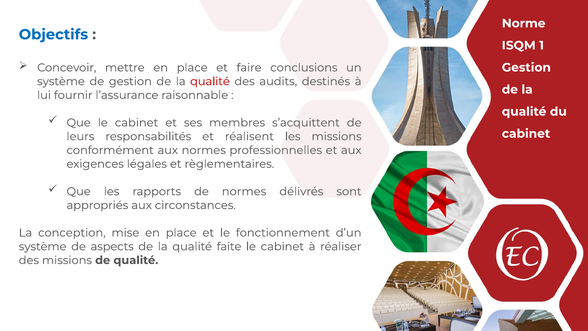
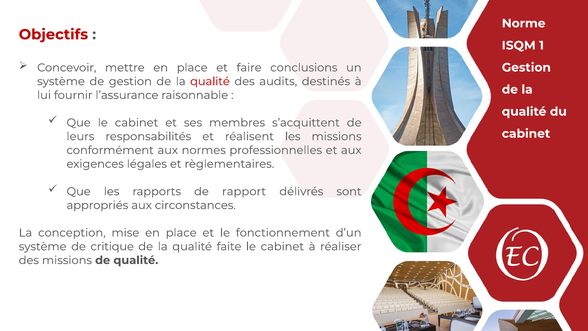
Objectifs colour: blue -> red (53, 34)
de normes: normes -> rapport (244, 191)
aspects: aspects -> critique (112, 246)
